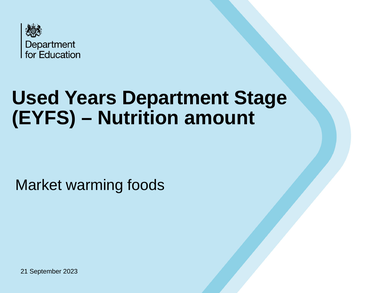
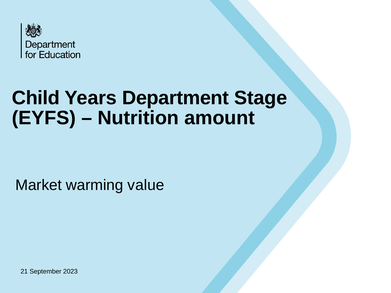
Used: Used -> Child (36, 98)
foods: foods -> value (146, 185)
